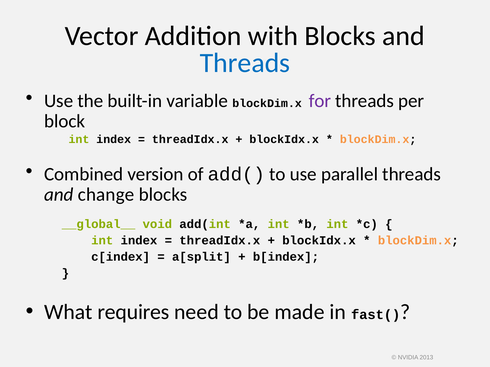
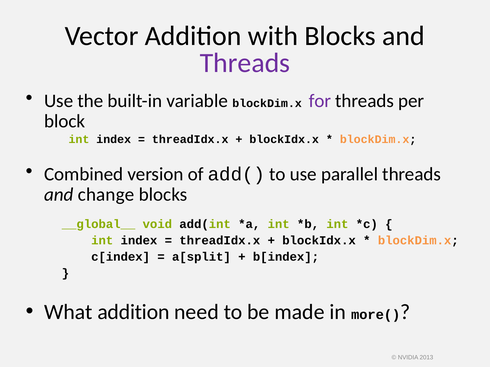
Threads colour: blue -> purple (245, 63)
What requires: requires -> addition (133, 312)
fast(: fast( -> more( (376, 315)
